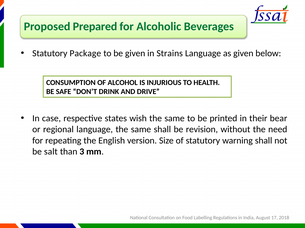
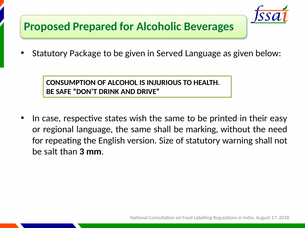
Strains: Strains -> Served (170, 54)
bear: bear -> easy (279, 119)
revision: revision -> marking (202, 130)
